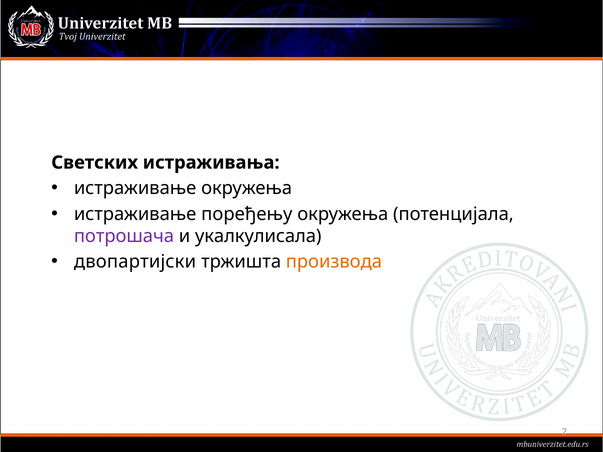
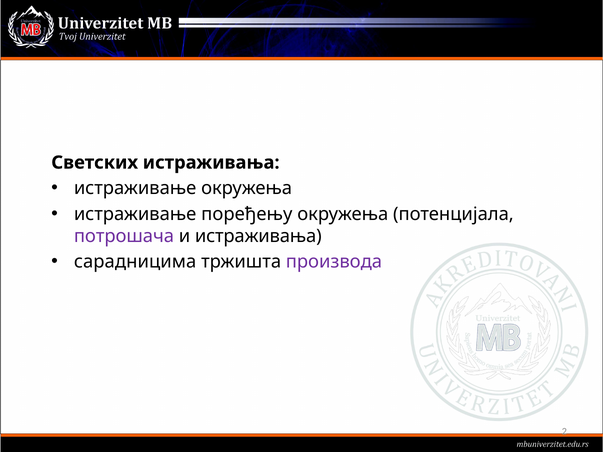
и укалкулисала: укалкулисала -> истраживања (258, 236)
двопартијски: двопартијски -> сарадницима (135, 262)
производа colour: orange -> purple (334, 262)
